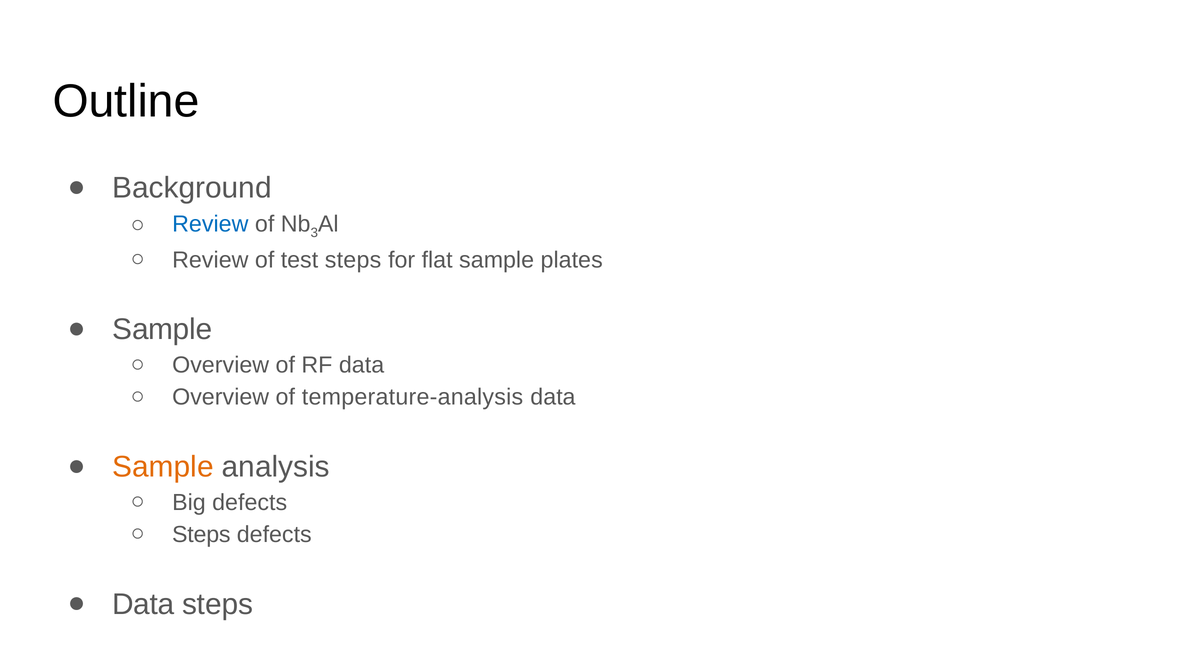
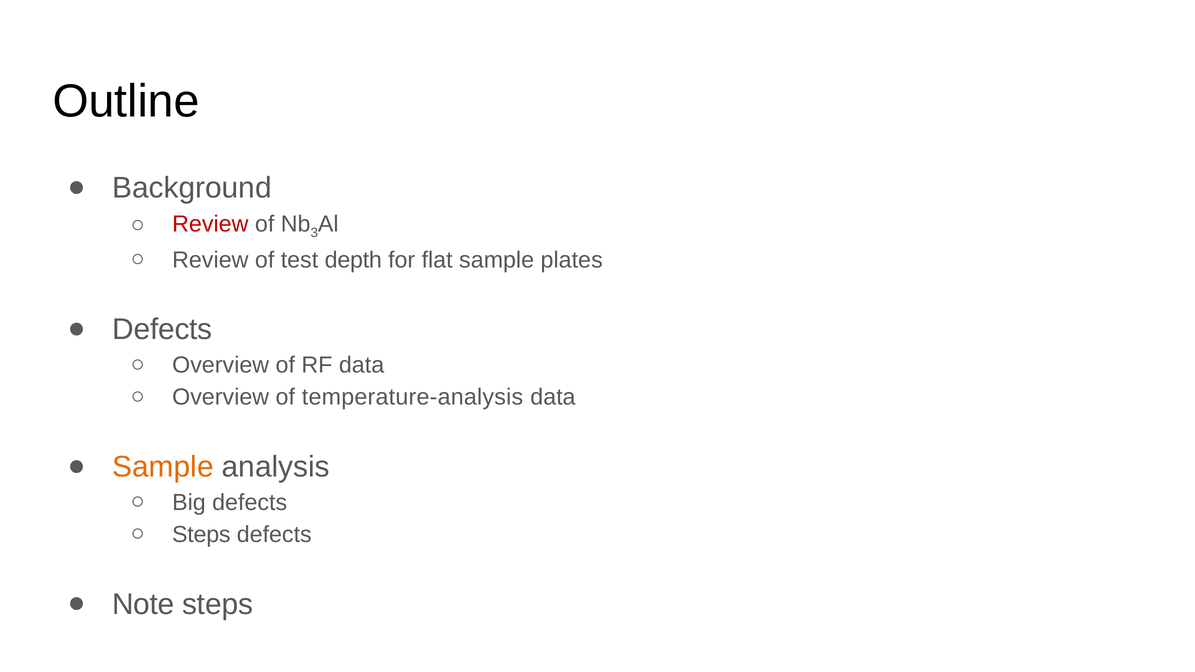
Review colour: blue -> red (210, 224)
test steps: steps -> depth (353, 260)
Sample: Sample -> Defects (162, 330)
Data: Data -> Note (143, 604)
